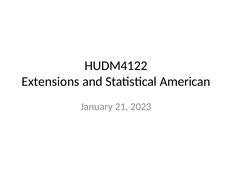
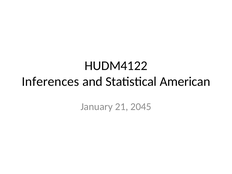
Extensions: Extensions -> Inferences (50, 82)
2023: 2023 -> 2045 (141, 107)
